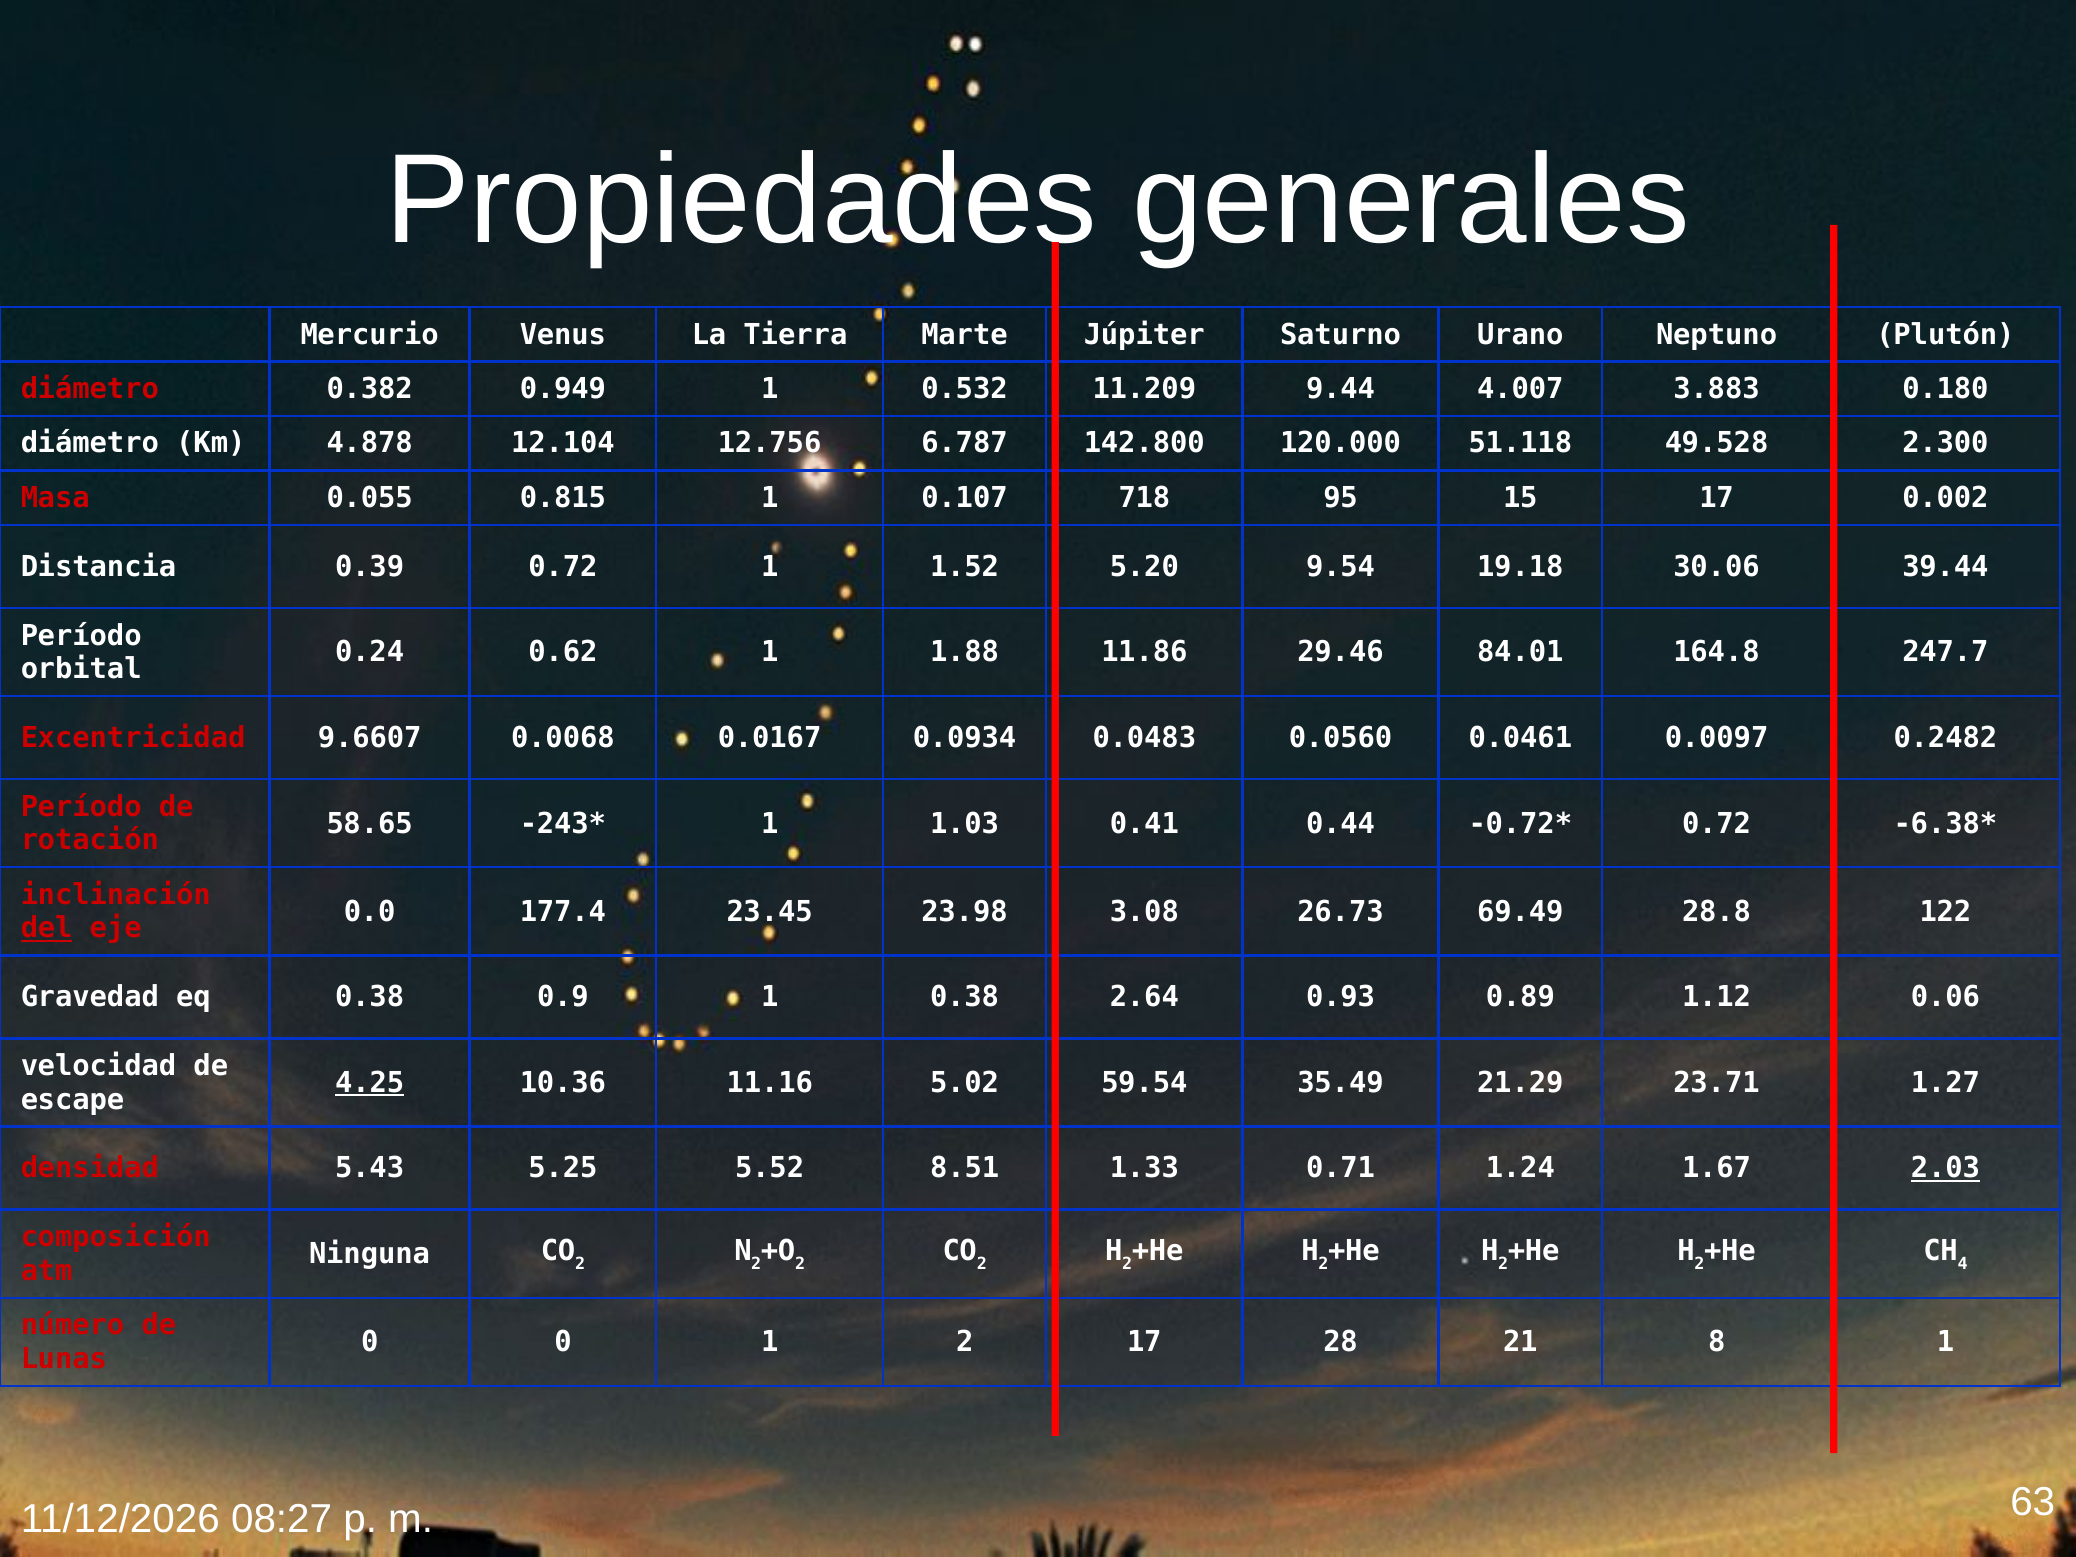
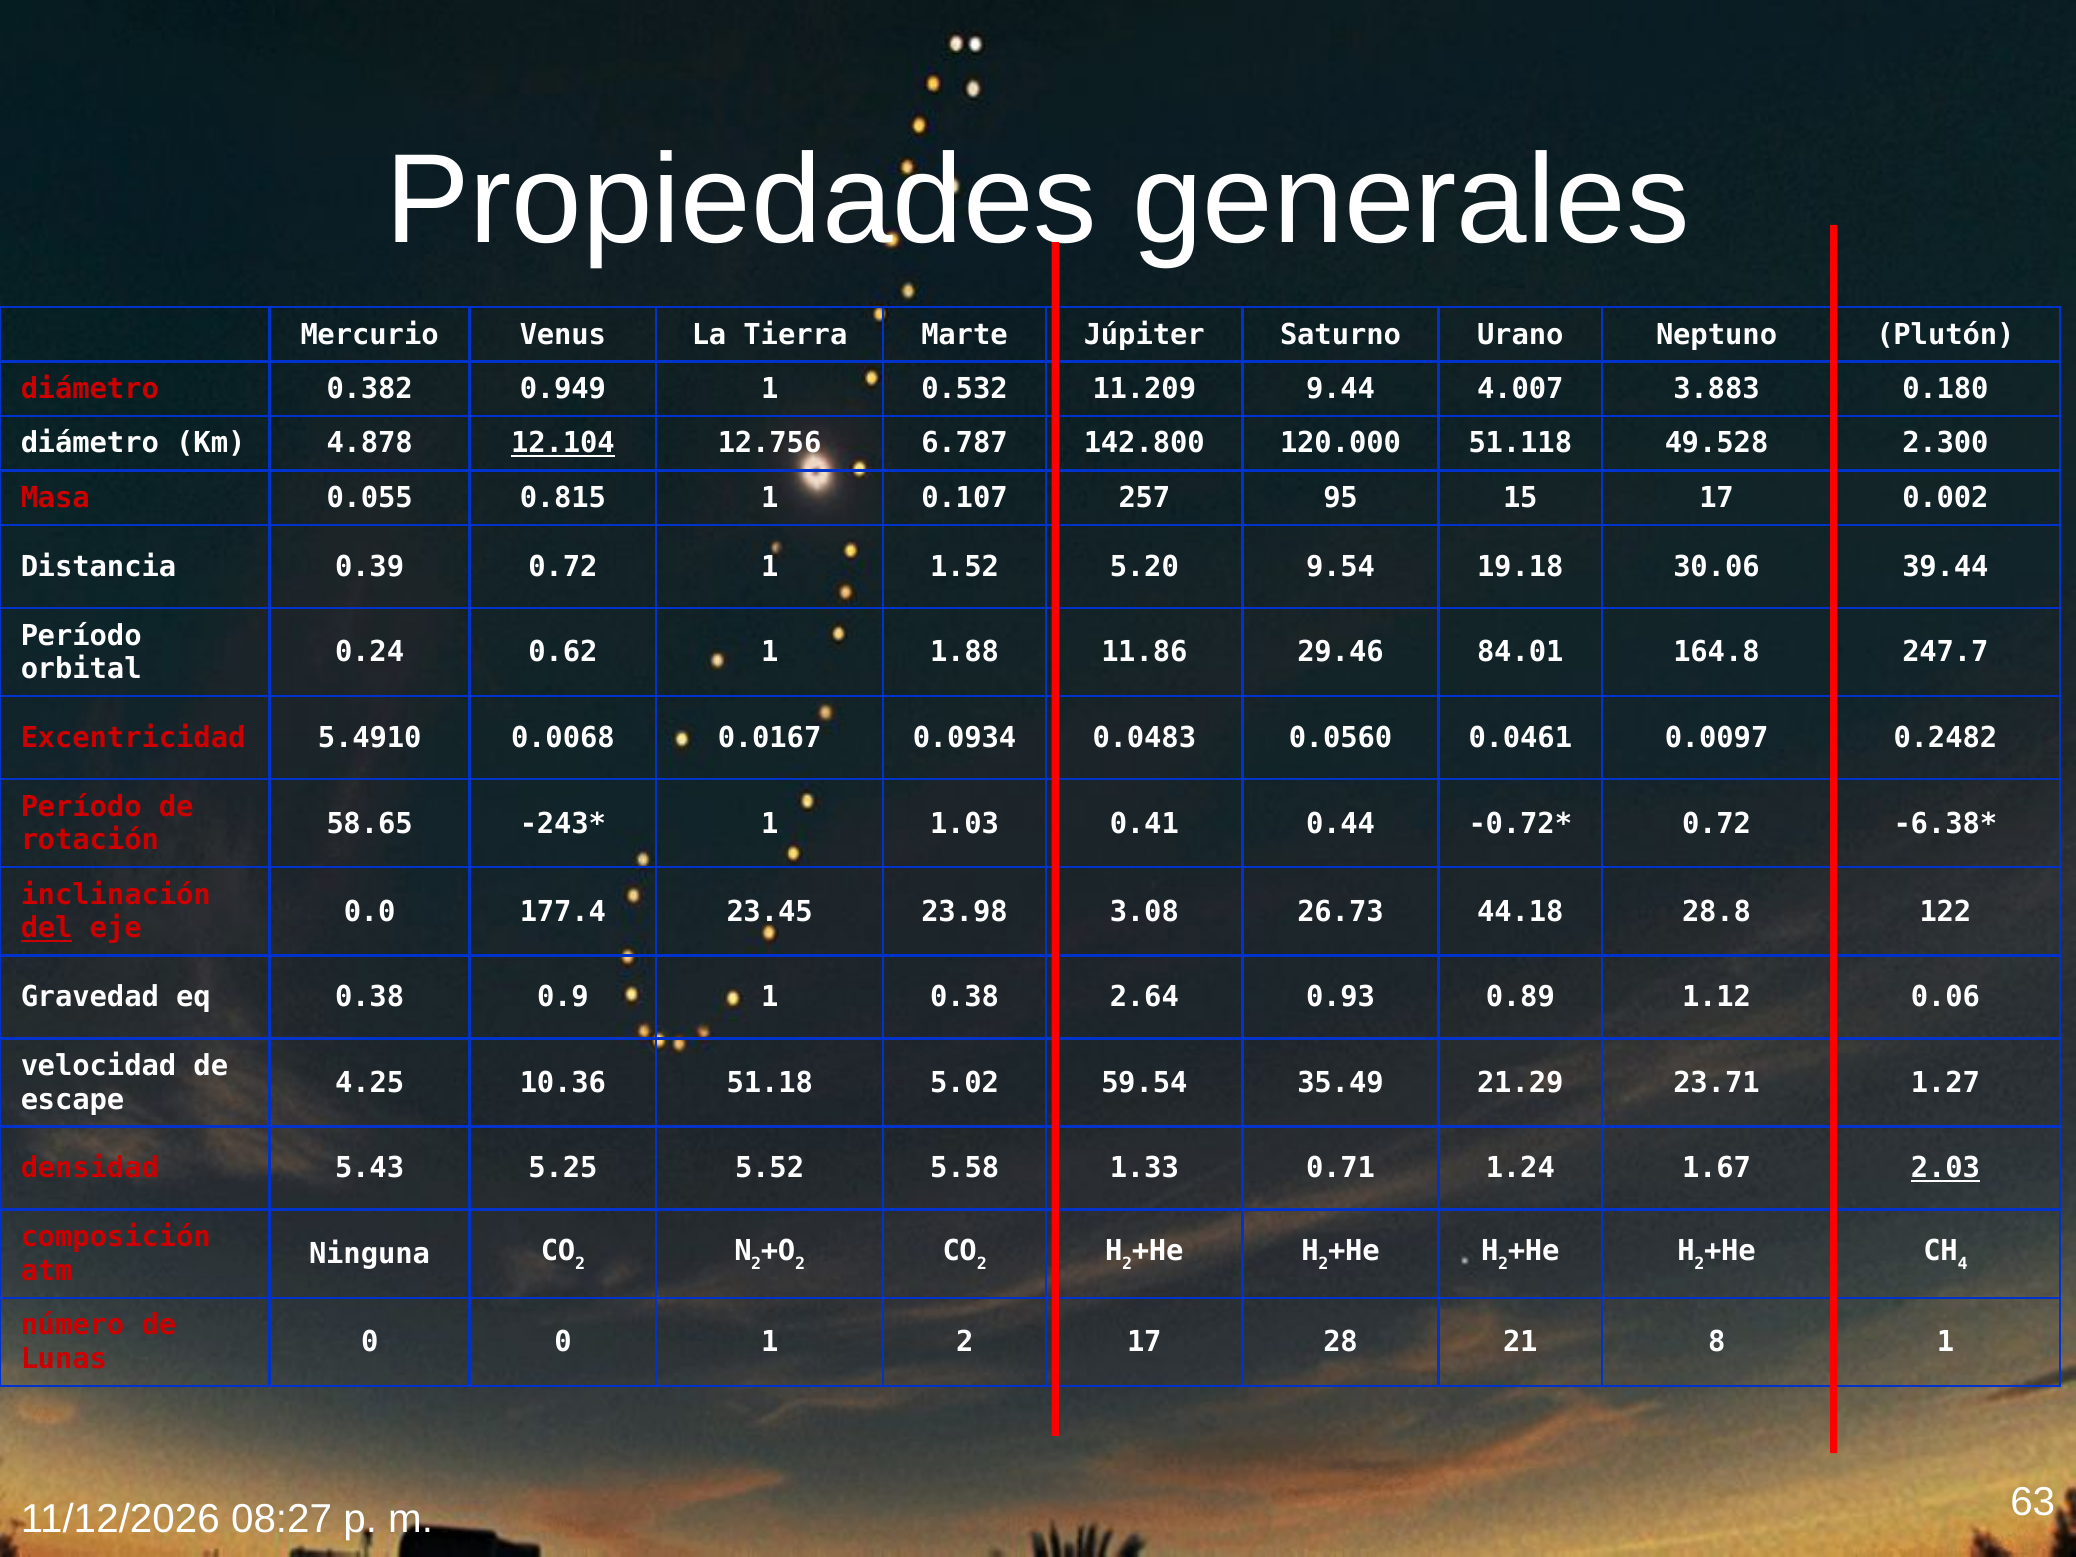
12.104 underline: none -> present (563, 443)
718: 718 -> 257 (1144, 498)
9.6607: 9.6607 -> 5.4910 (370, 738)
69.49: 69.49 -> 44.18 (1520, 912)
4.25 underline: present -> none (370, 1083)
11.16: 11.16 -> 51.18 (770, 1083)
8.51: 8.51 -> 5.58 (965, 1168)
